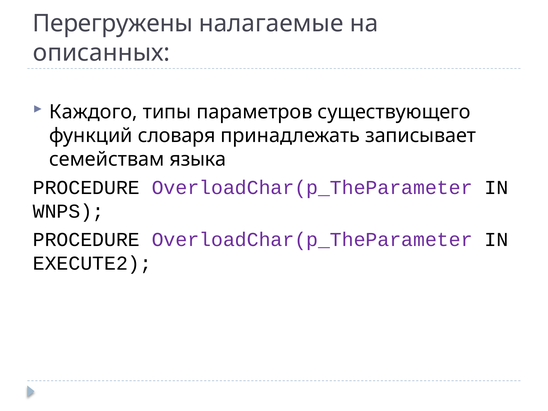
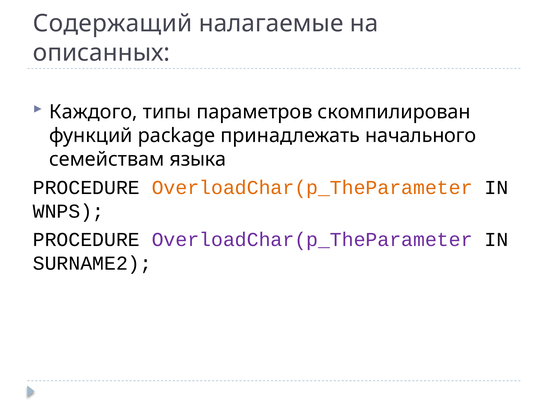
Перегружены: Перегружены -> Содержащий (113, 24)
существующего: существующего -> скомпилирован (394, 112)
словаря: словаря -> package (177, 136)
записывает: записывает -> начального (421, 136)
OverloadChar(p_TheParameter colour: purple -> orange (312, 188)
EXECUTE2: EXECUTE2 -> SURNAME2 (92, 263)
